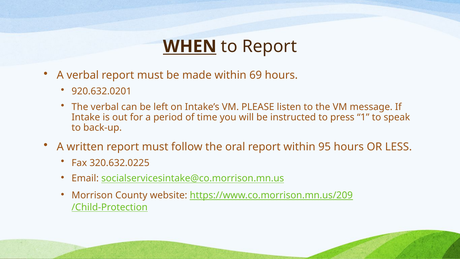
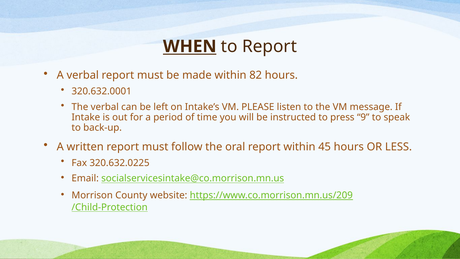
69: 69 -> 82 (256, 75)
920.632.0201: 920.632.0201 -> 320.632.0001 (102, 91)
1: 1 -> 9 (363, 117)
95: 95 -> 45 (325, 147)
